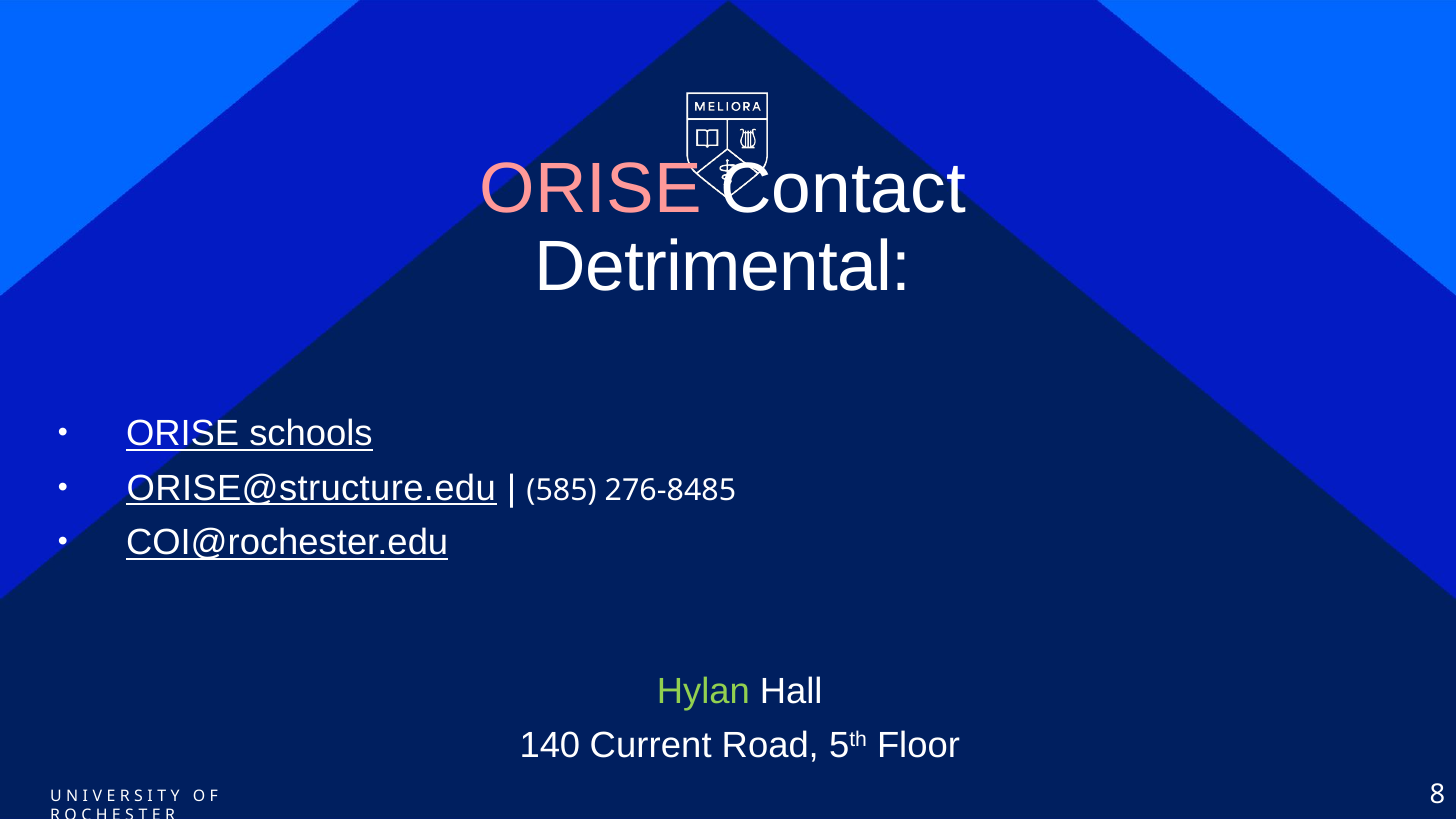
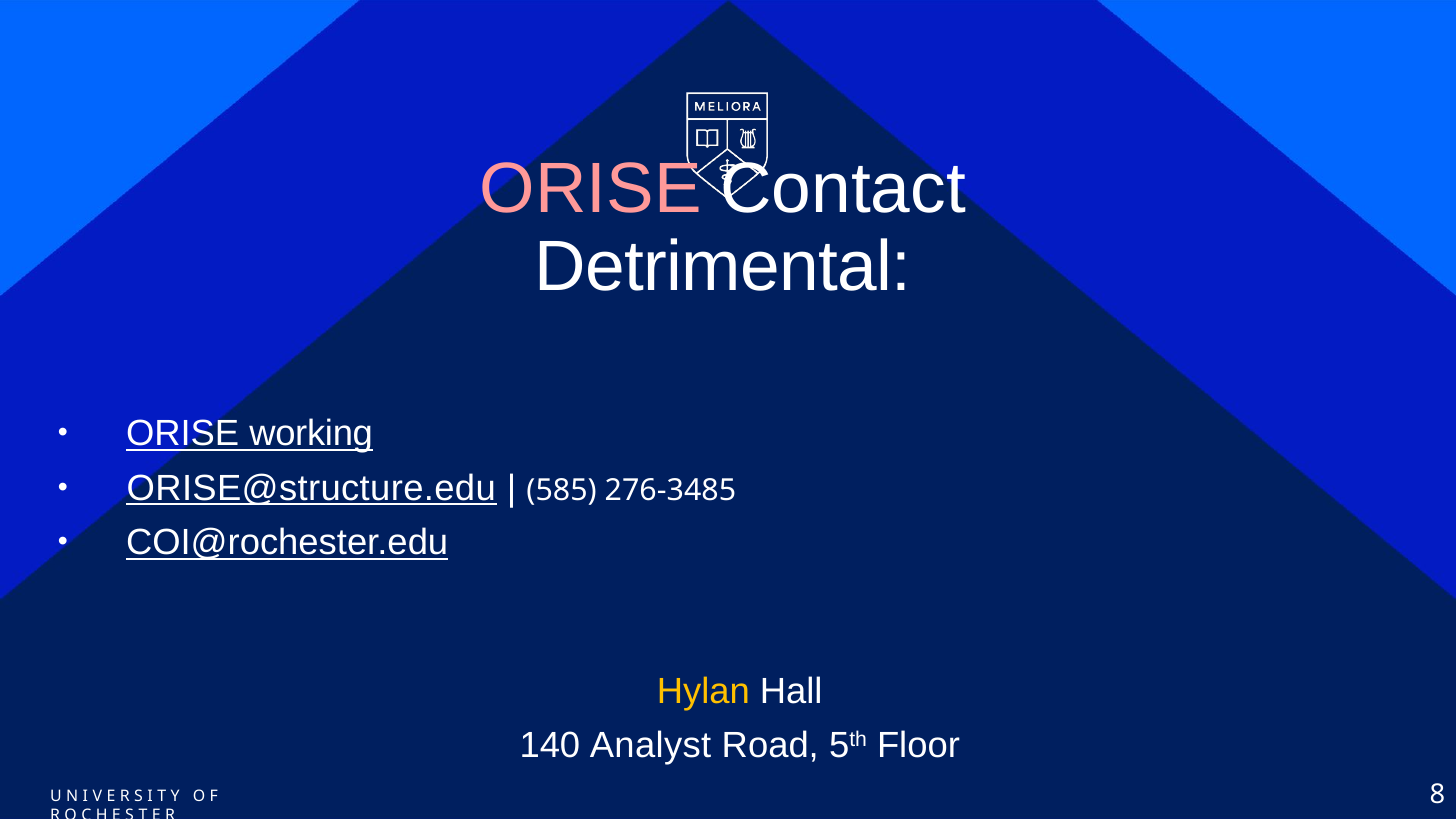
schools: schools -> working (311, 434)
276-8485: 276-8485 -> 276-3485 (670, 490)
Hylan colour: light green -> yellow (703, 691)
Current: Current -> Analyst (651, 746)
